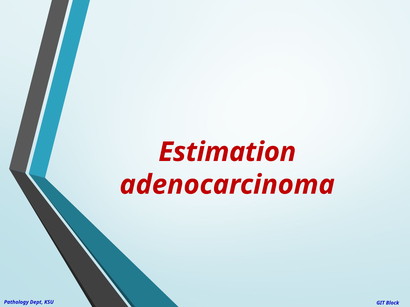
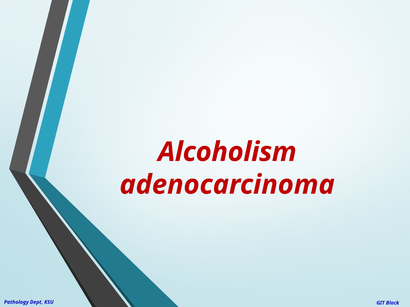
Estimation: Estimation -> Alcoholism (227, 152)
